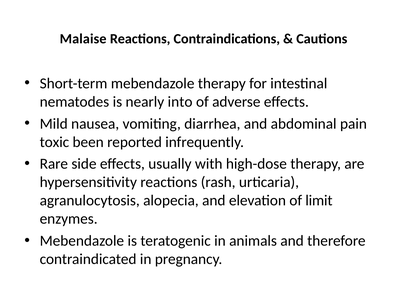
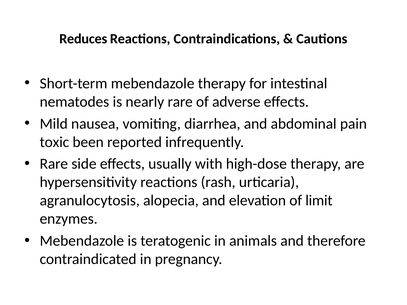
Malaise: Malaise -> Reduces (83, 39)
nearly into: into -> rare (180, 102)
